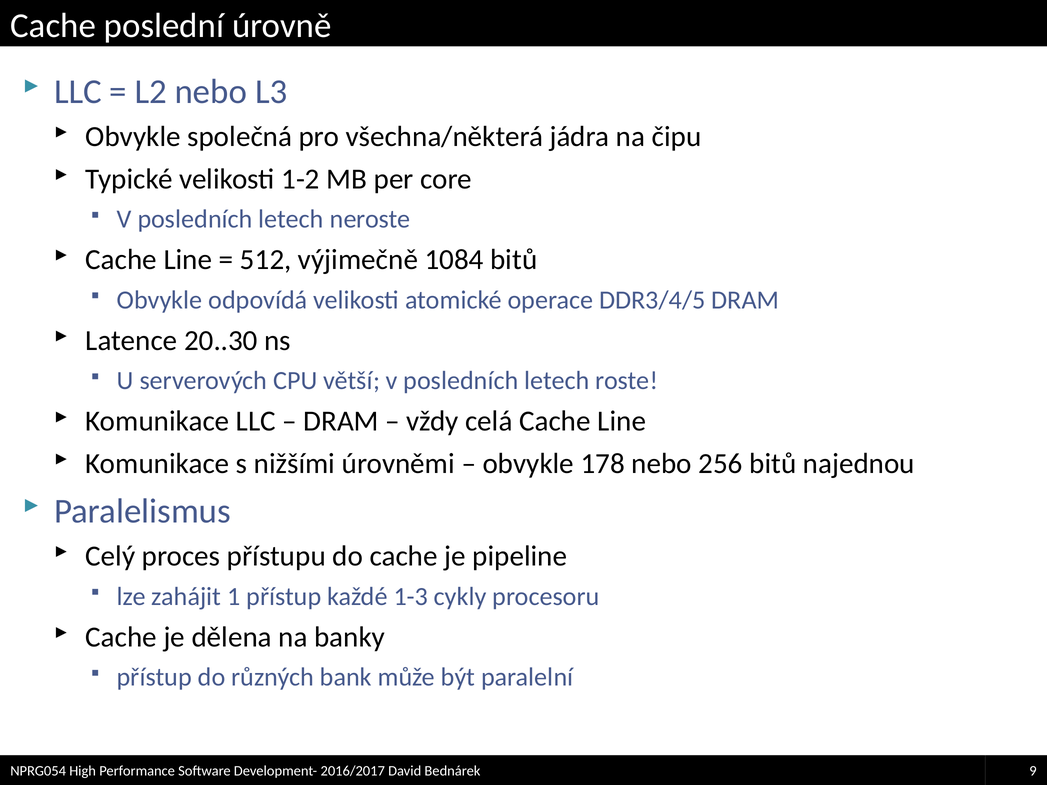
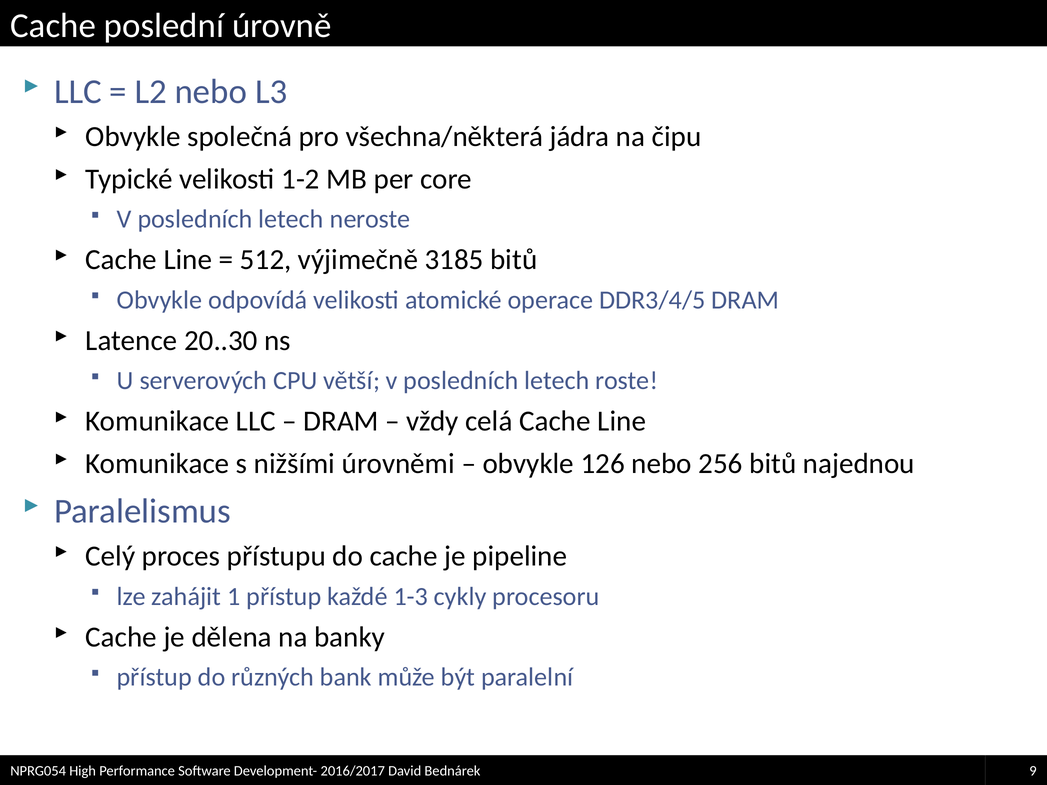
1084: 1084 -> 3185 (454, 260)
178: 178 -> 126 (603, 464)
